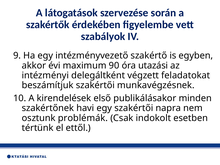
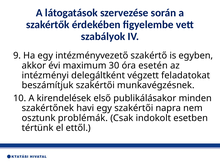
90: 90 -> 30 (114, 65)
utazási: utazási -> esetén (153, 65)
